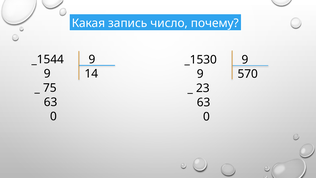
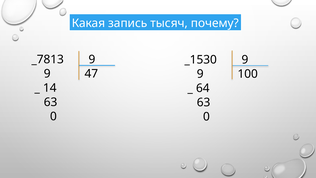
число: число -> тысяч (169, 23)
_1544: _1544 -> _7813 (48, 59)
14: 14 -> 47 (91, 74)
570: 570 -> 100 (248, 74)
75: 75 -> 14 (50, 88)
23: 23 -> 64 (203, 88)
